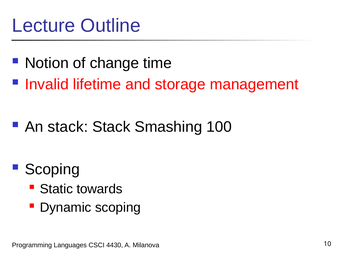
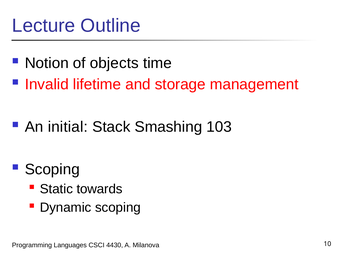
change: change -> objects (114, 63)
An stack: stack -> initial (68, 127)
100: 100 -> 103 (219, 127)
